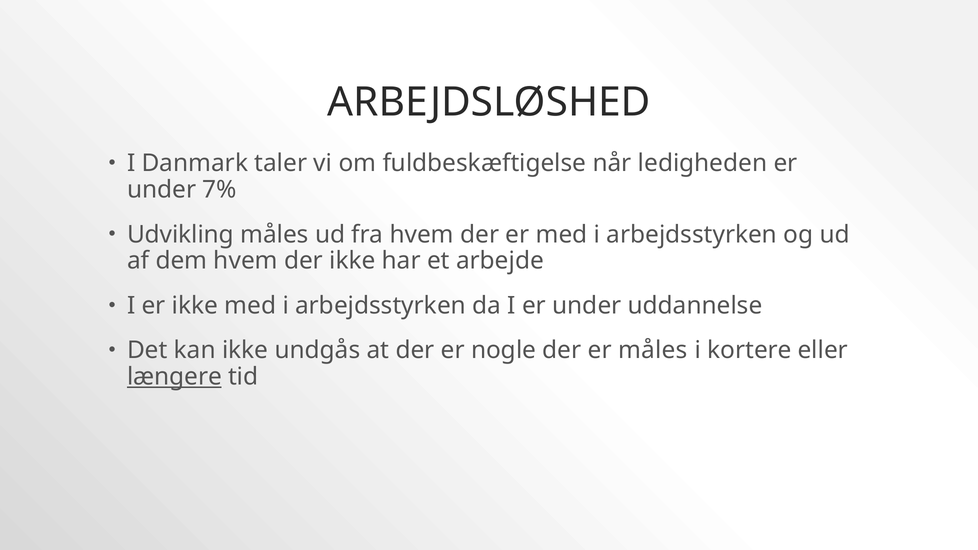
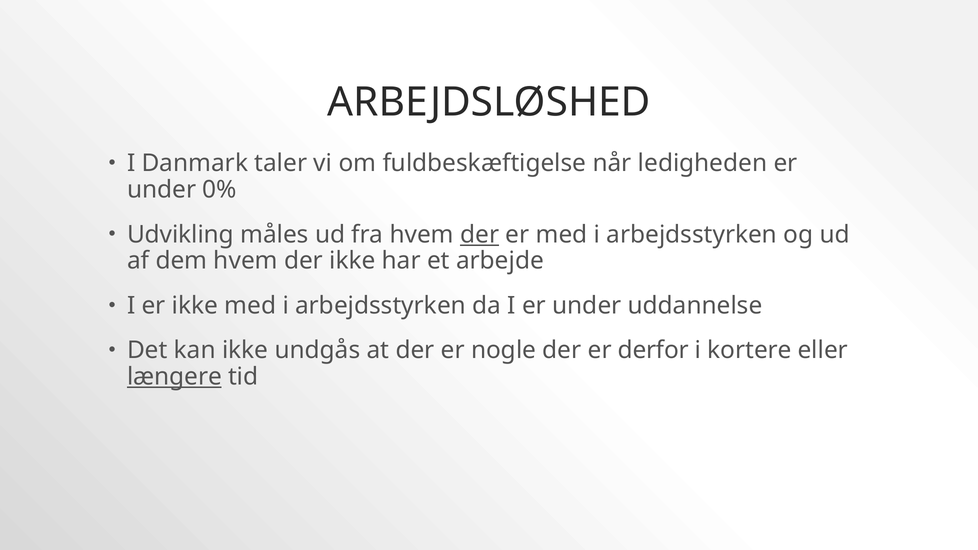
7%: 7% -> 0% (220, 190)
der underline: none -> present (480, 235)
er måles: måles -> derfor (653, 351)
